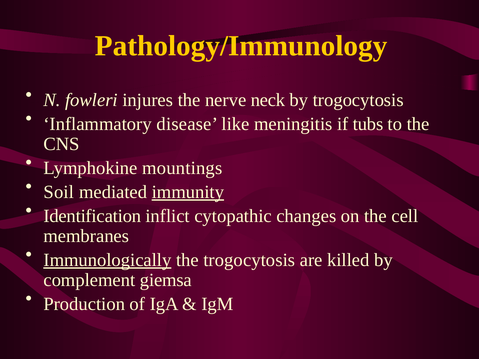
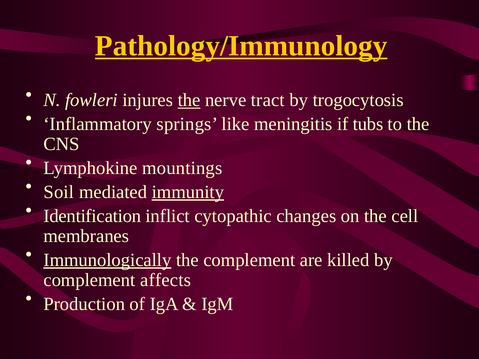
Pathology/Immunology underline: none -> present (241, 46)
the underline: none -> present (189, 100)
neck: neck -> tract (268, 100)
disease: disease -> springs (187, 124)
the trogocytosis: trogocytosis -> complement (249, 260)
giemsa: giemsa -> affects (166, 280)
